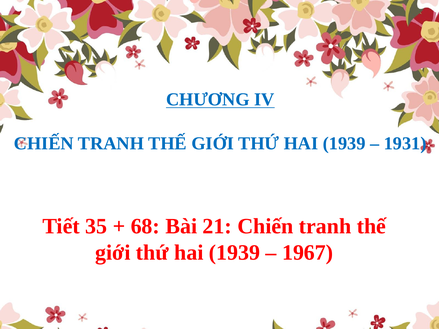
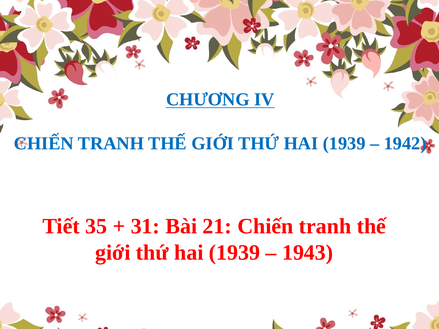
1931: 1931 -> 1942 (405, 144)
68: 68 -> 31 (145, 226)
1967: 1967 -> 1943 (308, 253)
